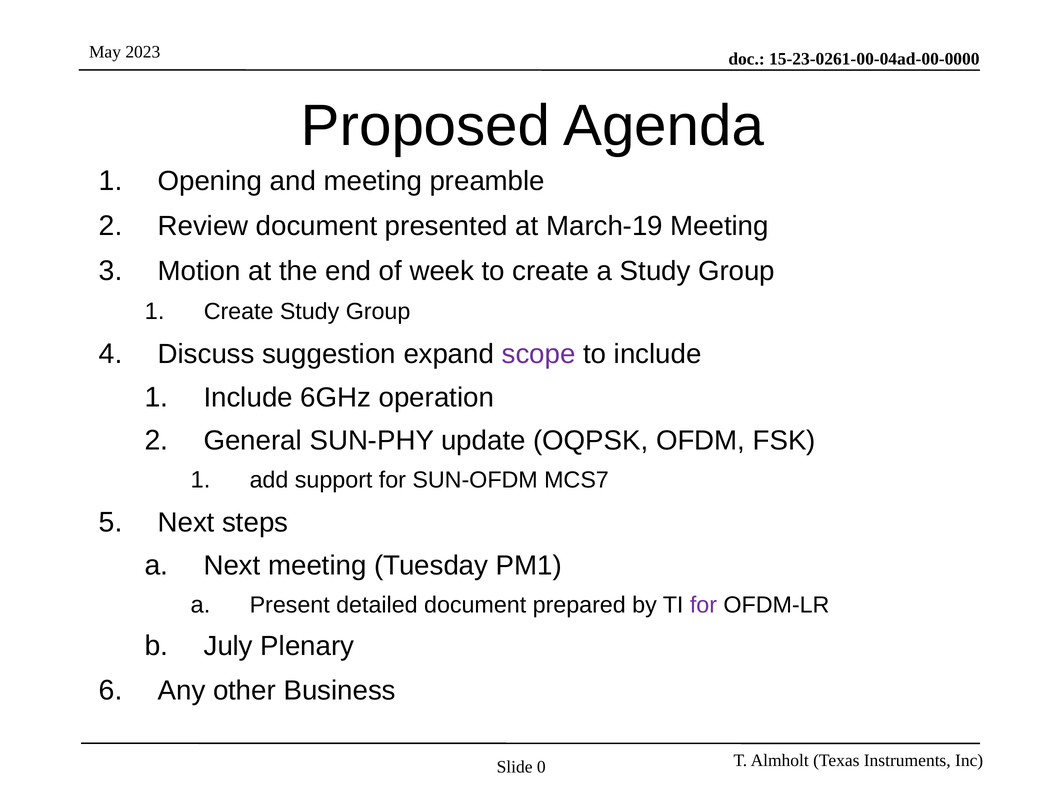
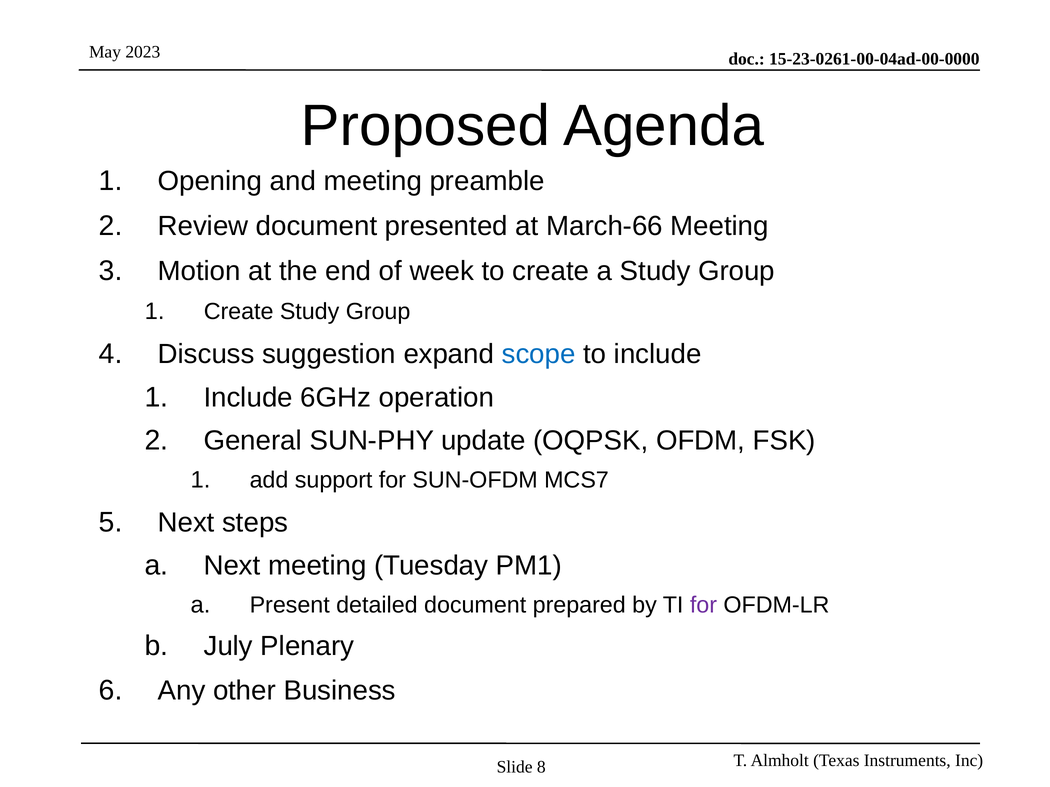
March-19: March-19 -> March-66 (605, 226)
scope colour: purple -> blue (539, 354)
0: 0 -> 8 (541, 768)
